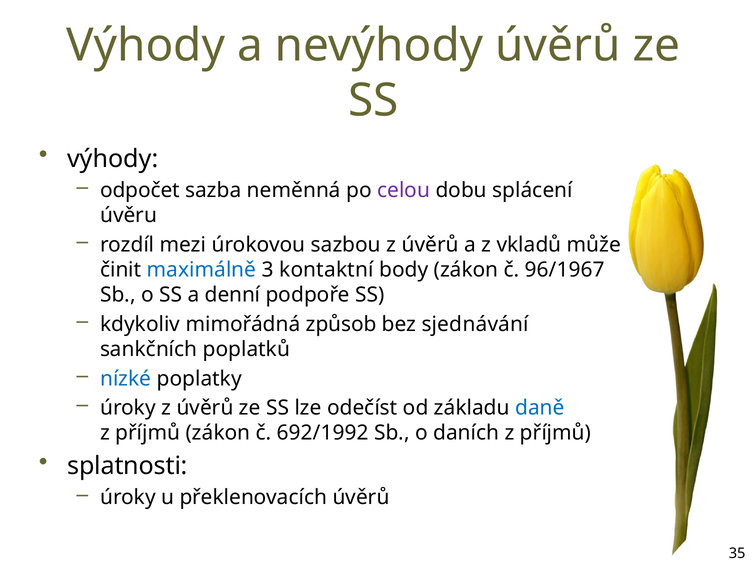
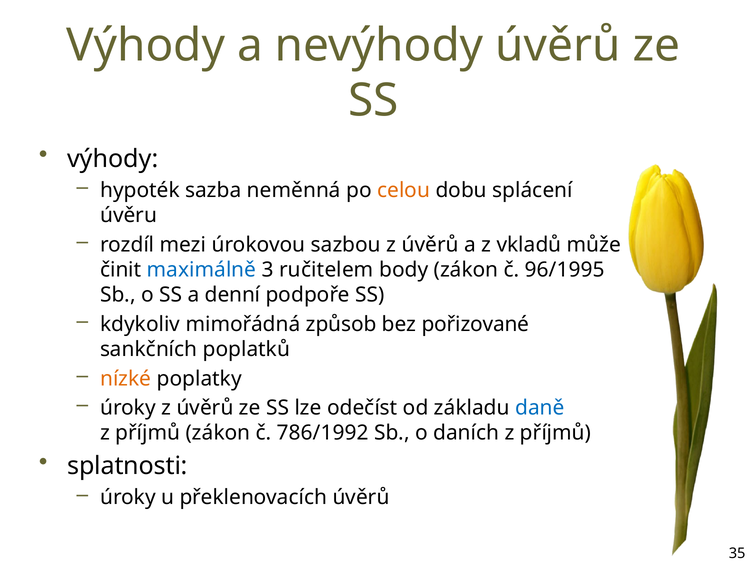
odpočet: odpočet -> hypoték (140, 190)
celou colour: purple -> orange (404, 190)
kontaktní: kontaktní -> ručitelem (326, 270)
96/1967: 96/1967 -> 96/1995 (565, 270)
sjednávání: sjednávání -> pořizované (475, 324)
nízké colour: blue -> orange (126, 378)
692/1992: 692/1992 -> 786/1992 (323, 433)
